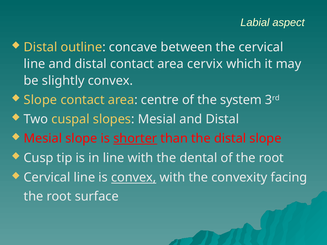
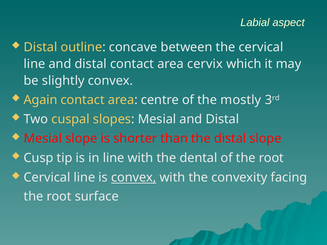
Slope: Slope -> Again (41, 100)
system: system -> mostly (241, 100)
shorter underline: present -> none (135, 139)
